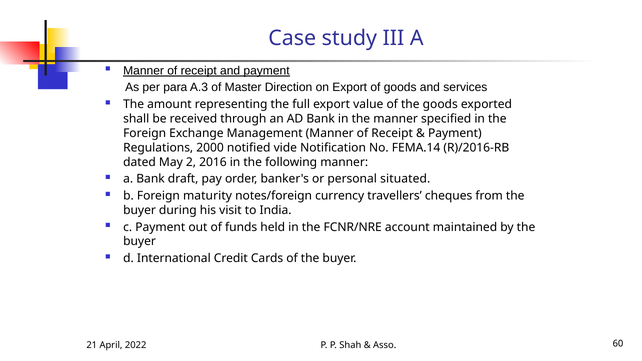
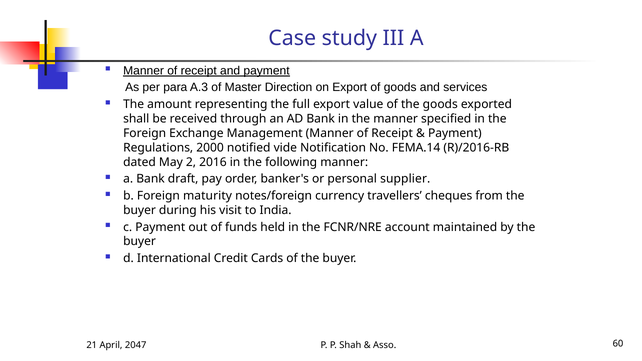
situated: situated -> supplier (405, 179)
2022: 2022 -> 2047 (136, 345)
